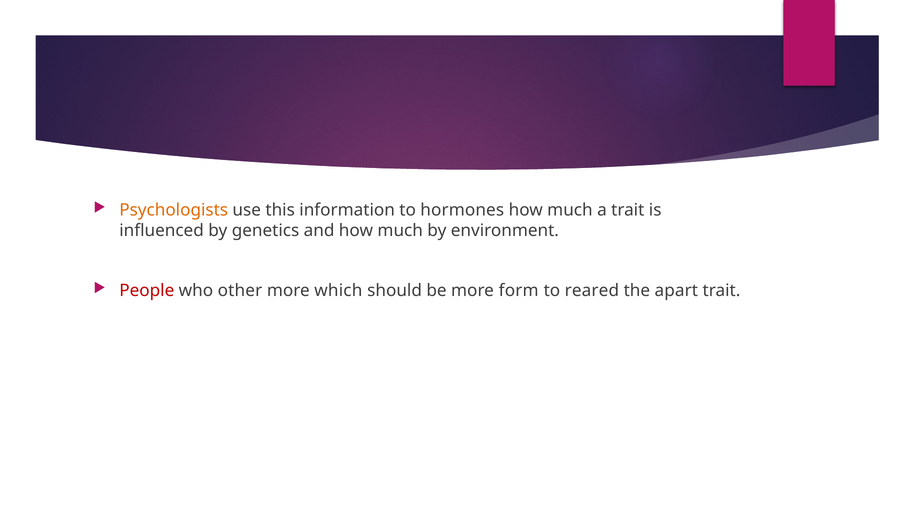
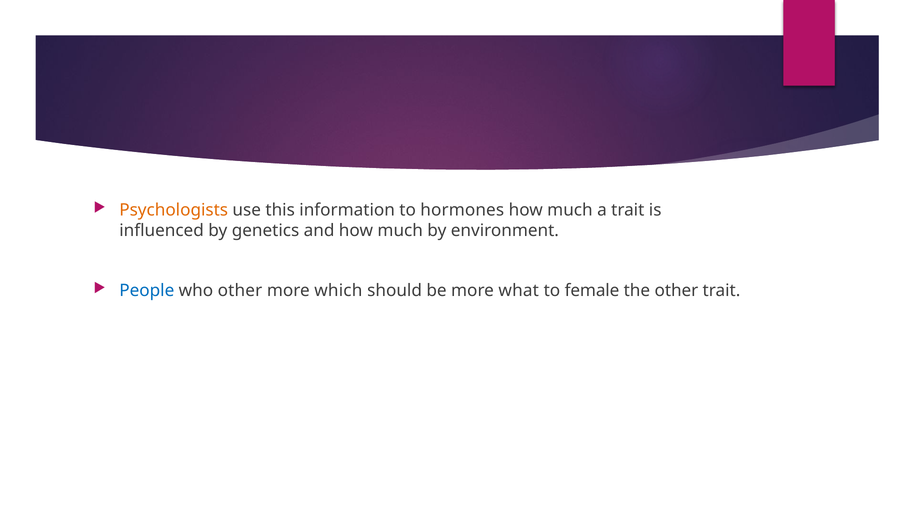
People colour: red -> blue (147, 291)
form: form -> what (519, 291)
reared: reared -> female (592, 291)
the apart: apart -> other (676, 291)
